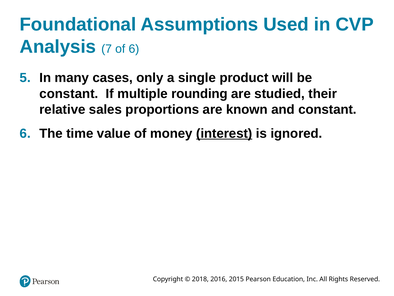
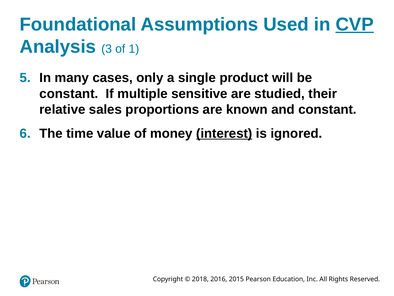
CVP underline: none -> present (355, 24)
7: 7 -> 3 (107, 49)
of 6: 6 -> 1 (134, 49)
rounding: rounding -> sensitive (199, 94)
